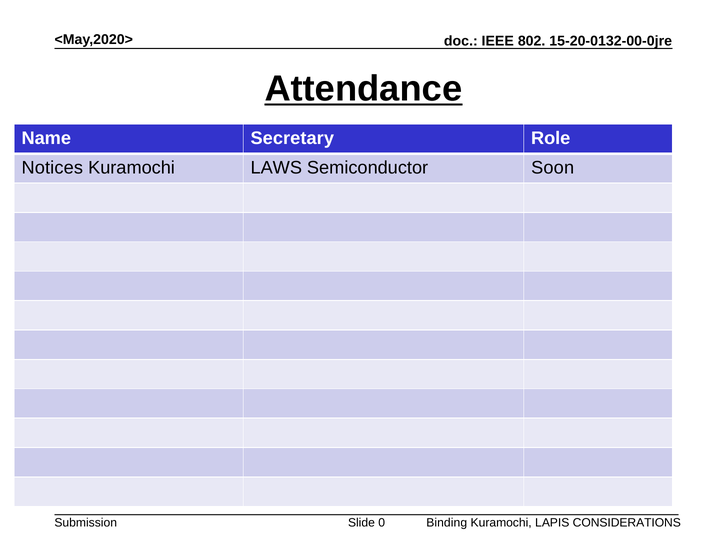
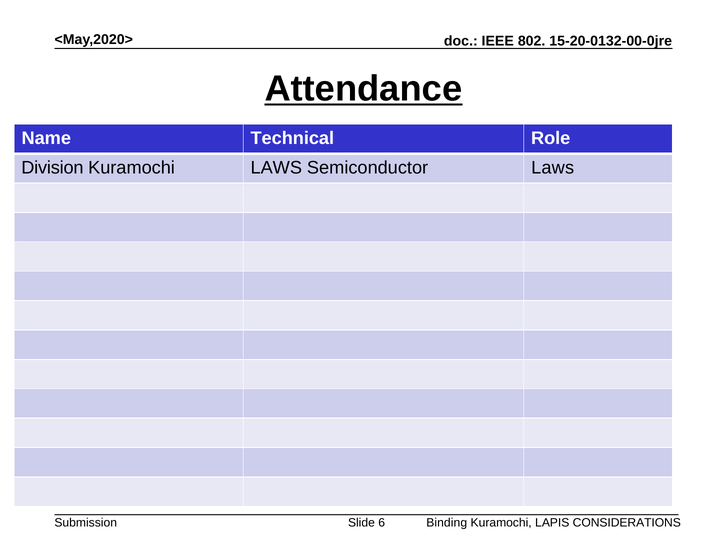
Secretary: Secretary -> Technical (292, 138)
Notices: Notices -> Division (52, 168)
Semiconductor Soon: Soon -> Laws (553, 168)
0: 0 -> 6 (382, 523)
